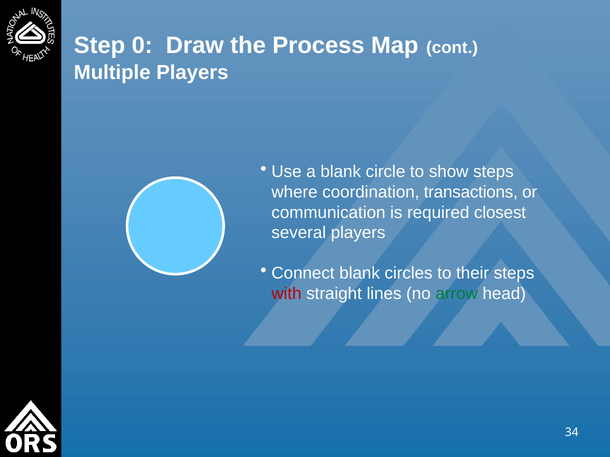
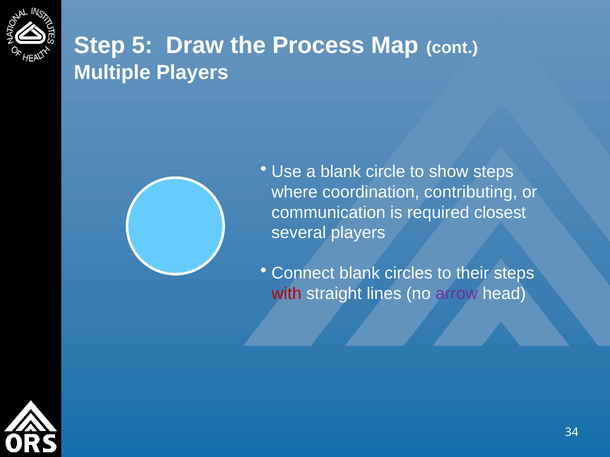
0: 0 -> 5 (142, 46)
transactions: transactions -> contributing (471, 192)
arrow colour: green -> purple (457, 294)
